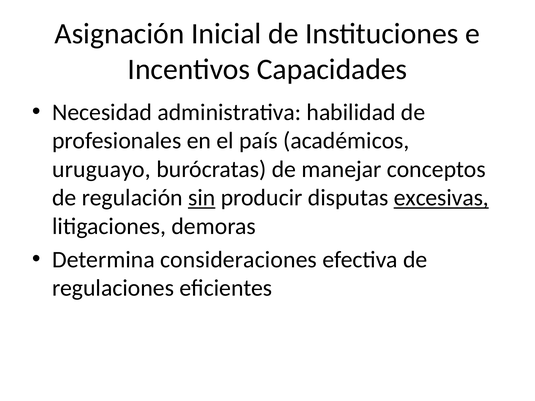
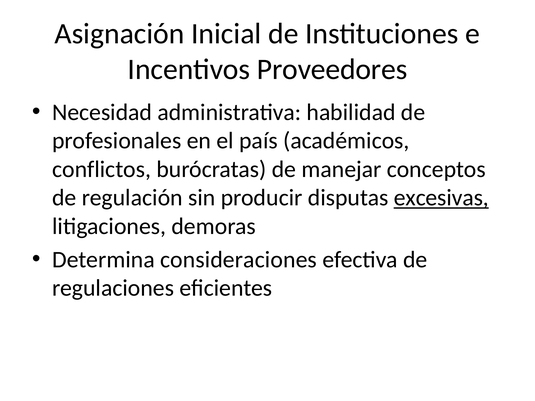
Capacidades: Capacidades -> Proveedores (332, 69)
uruguayo: uruguayo -> conflictos (102, 169)
sin underline: present -> none (202, 198)
